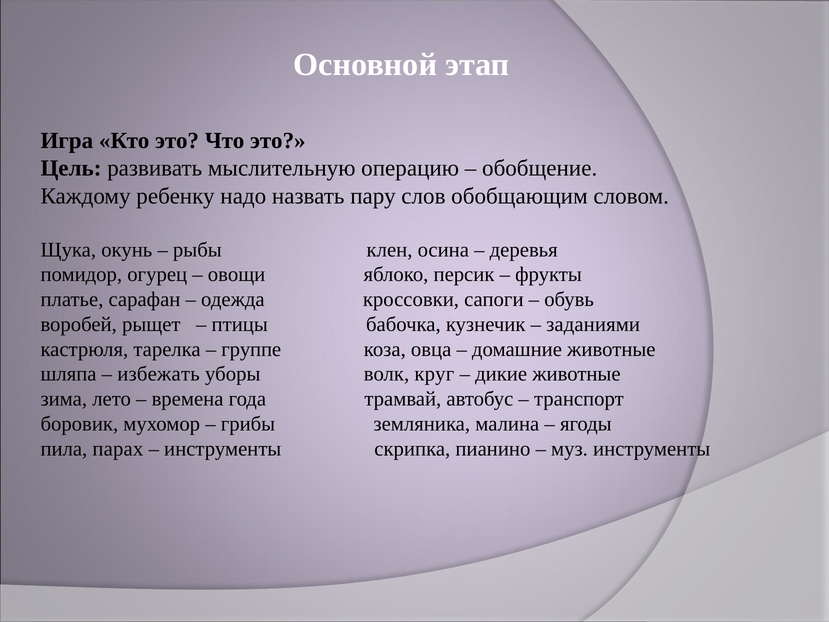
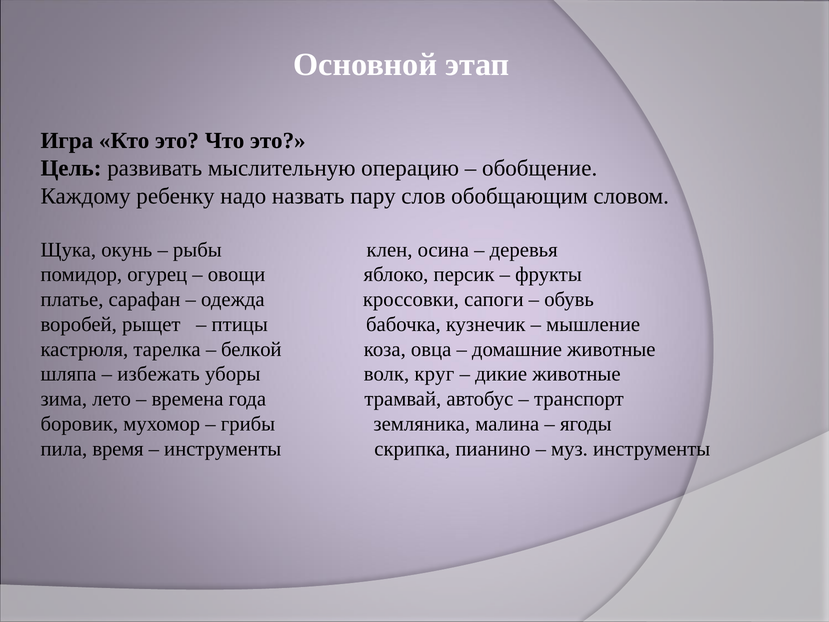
заданиями: заданиями -> мышление (593, 324)
группе: группе -> белкой (251, 349)
парах: парах -> время (118, 449)
